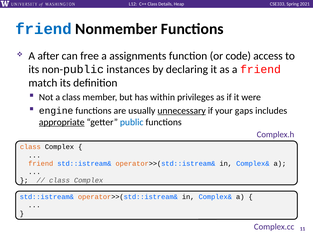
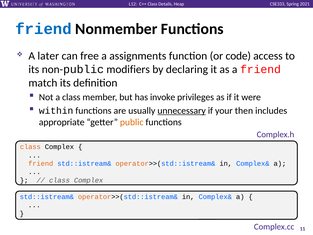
after: after -> later (48, 56)
instances: instances -> modifiers (128, 69)
within: within -> invoke (163, 97)
engine: engine -> within (56, 111)
gaps: gaps -> then (244, 111)
appropriate underline: present -> none (62, 122)
public colour: blue -> orange (132, 122)
